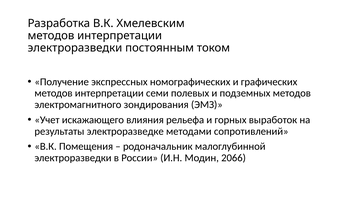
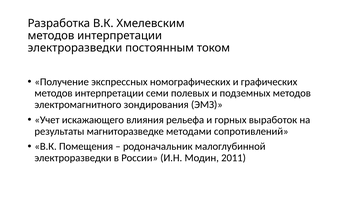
электроразведке: электроразведке -> магниторазведке (125, 131)
2066: 2066 -> 2011 (234, 158)
